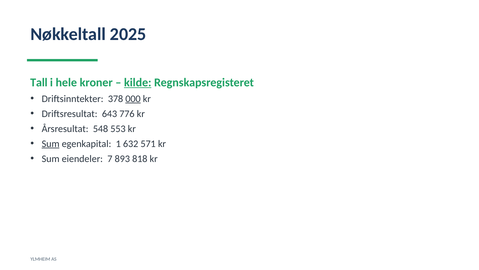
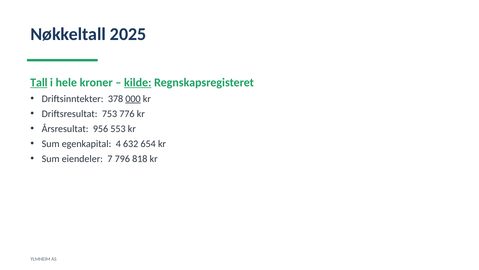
Tall underline: none -> present (39, 82)
643: 643 -> 753 (110, 113)
548: 548 -> 956 (101, 128)
Sum underline: present -> none (51, 143)
1: 1 -> 4 (118, 143)
571: 571 -> 654 (148, 143)
893: 893 -> 796 (122, 158)
